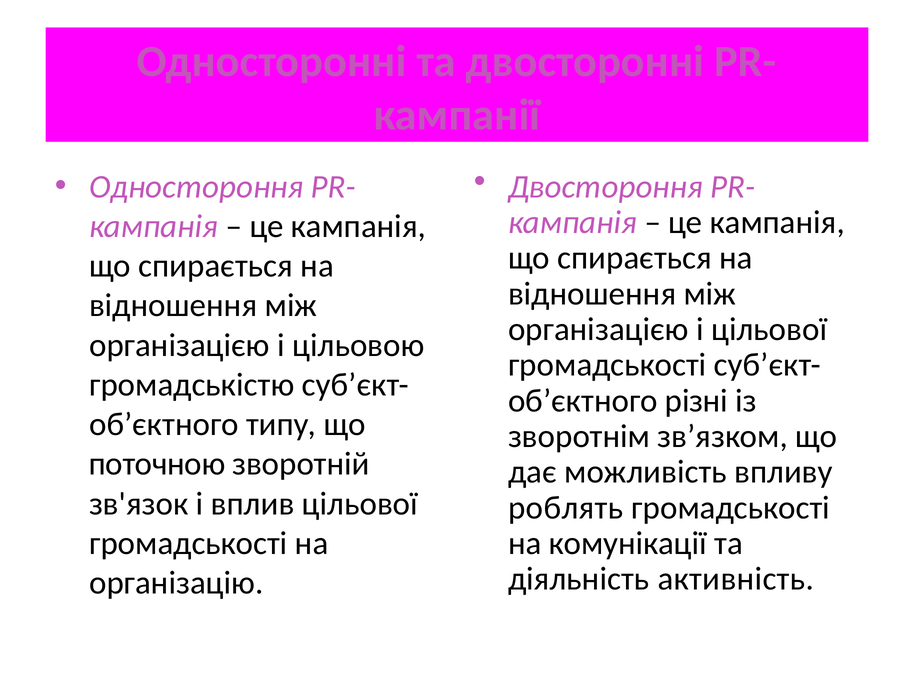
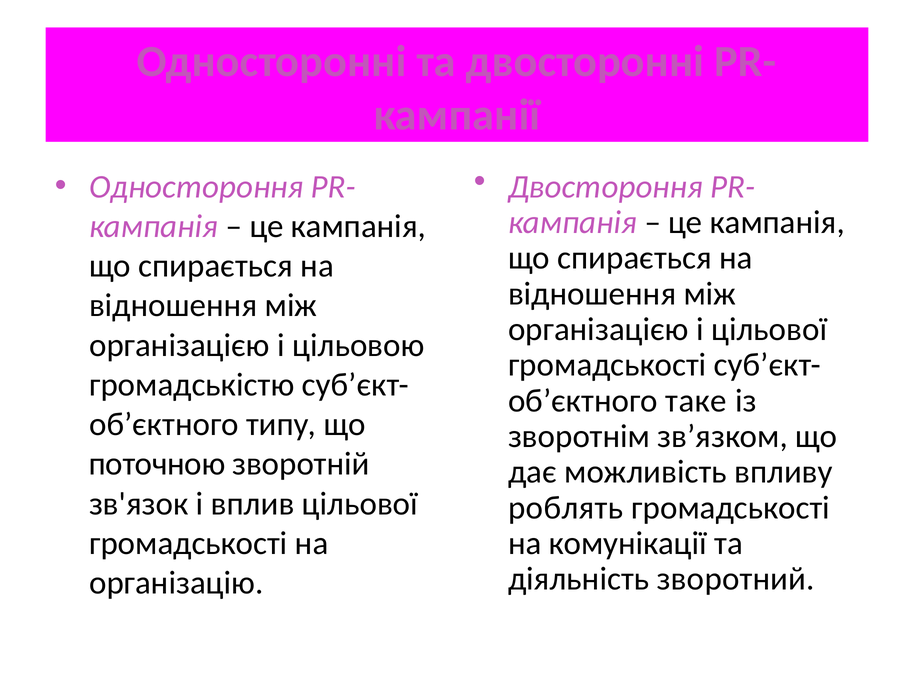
різні: різні -> таке (696, 400)
активність: активність -> зворотний (736, 578)
